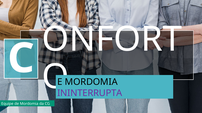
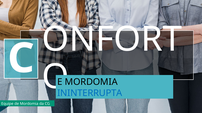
ININTERRUPTA colour: purple -> blue (90, 93)
